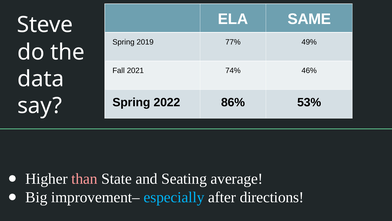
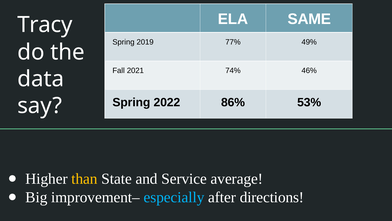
Steve: Steve -> Tracy (45, 25)
than colour: pink -> yellow (85, 178)
Seating: Seating -> Service (184, 178)
